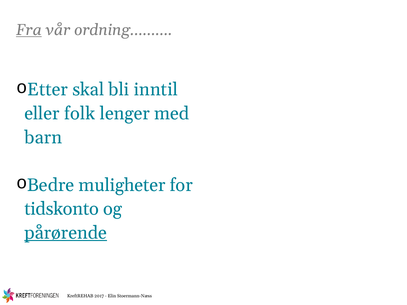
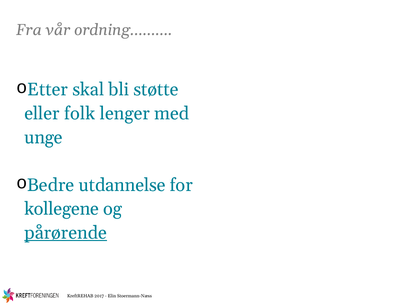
Fra underline: present -> none (29, 30)
inntil: inntil -> støtte (156, 90)
barn: barn -> unge (43, 137)
muligheter: muligheter -> utdannelse (122, 185)
tidskonto: tidskonto -> kollegene (62, 209)
